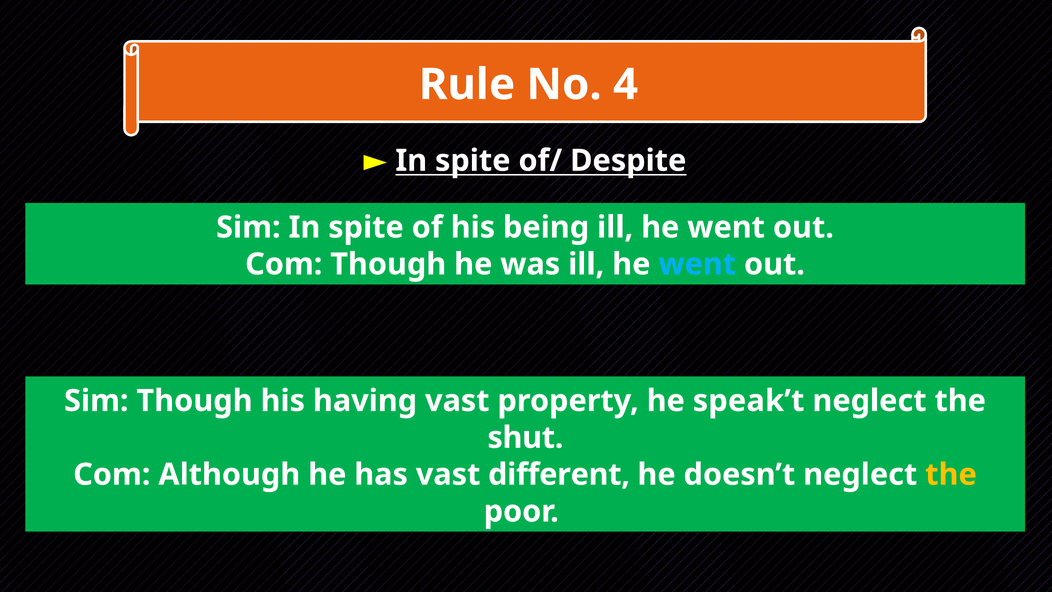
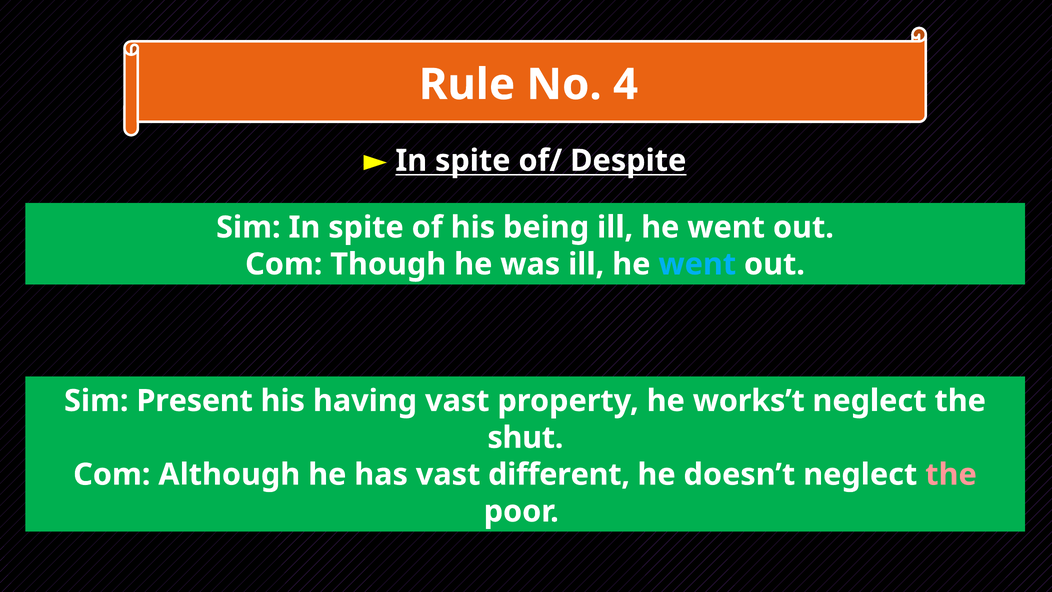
Sim Though: Though -> Present (195, 401)
speak’t: speak’t -> works’t (749, 401)
the colour: yellow -> pink (951, 474)
